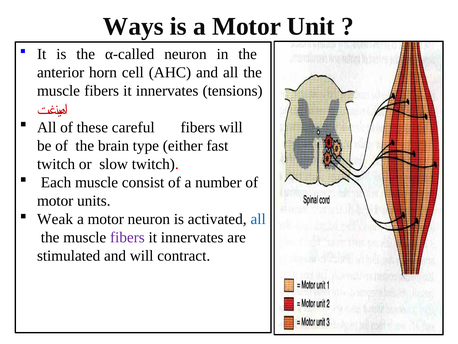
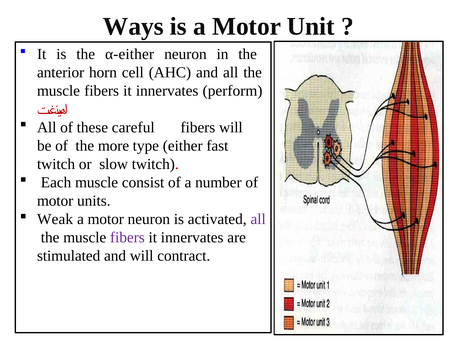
α-called: α-called -> α-either (130, 54)
tensions: tensions -> perform (233, 91)
brain: brain -> more (114, 146)
all colour: blue -> purple (258, 219)
